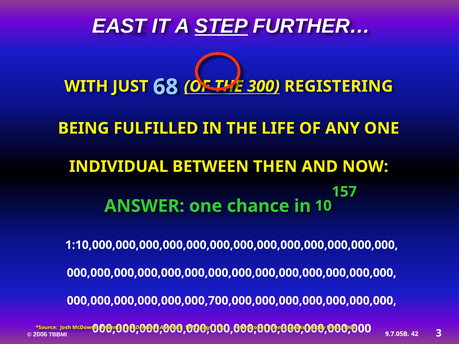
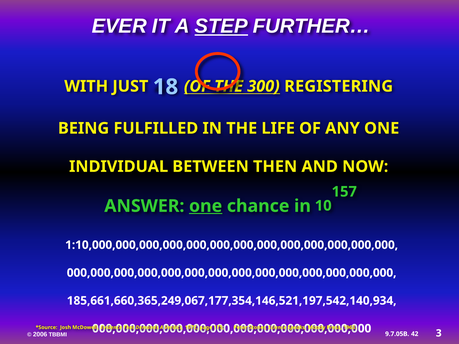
EAST: EAST -> EVER (119, 26)
68: 68 -> 18 (165, 87)
one underline: none -> present (206, 206)
000,000,000,000,000,000,700,000,000,000,000,000,000,000: 000,000,000,000,000,000,700,000,000,000,000,000,000,000 -> 185,661,660,365,249,067,177,354,146,521,197,542,140,934 (232, 301)
